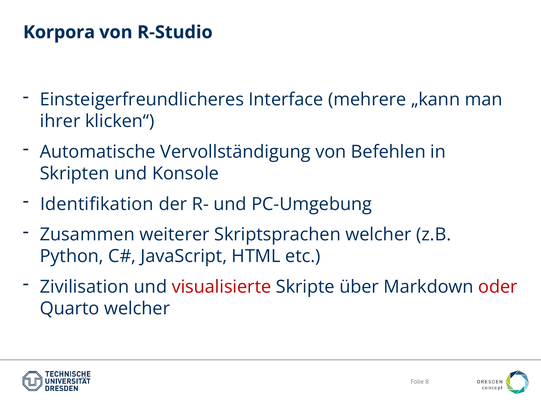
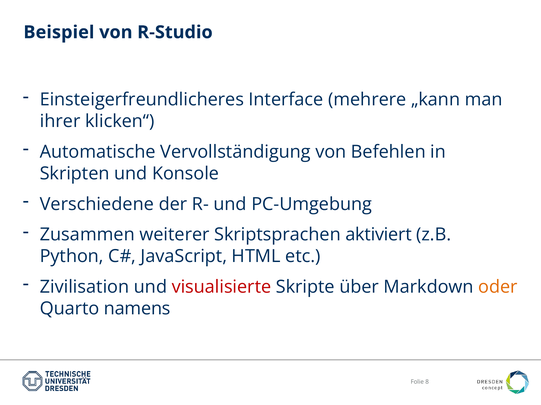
Korpora: Korpora -> Beispiel (59, 32)
Identifikation: Identifikation -> Verschiedene (97, 204)
Skriptsprachen welcher: welcher -> aktiviert (379, 235)
oder colour: red -> orange (498, 287)
Quarto welcher: welcher -> namens (137, 309)
